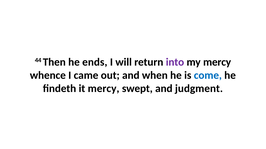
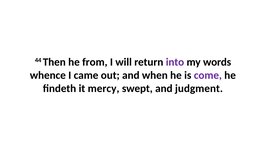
ends: ends -> from (95, 62)
my mercy: mercy -> words (217, 62)
come colour: blue -> purple (208, 76)
